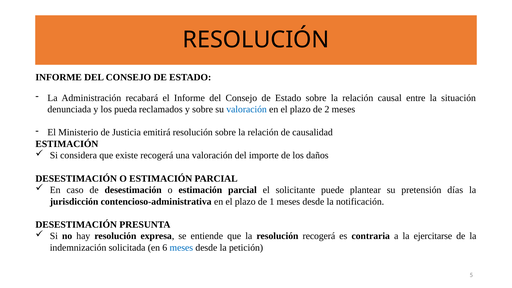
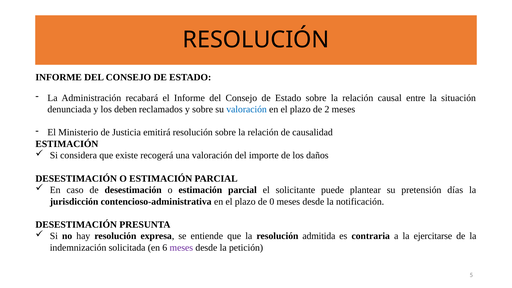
pueda: pueda -> deben (125, 109)
1: 1 -> 0 (272, 202)
resolución recogerá: recogerá -> admitida (319, 236)
meses colour: blue -> purple (181, 248)
